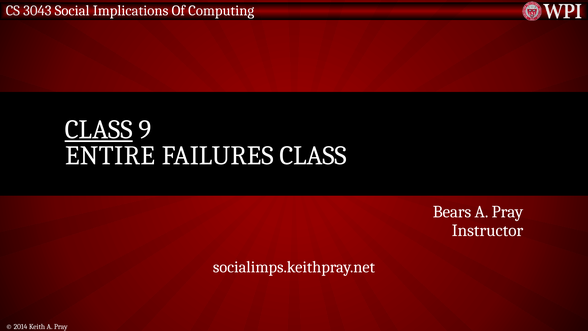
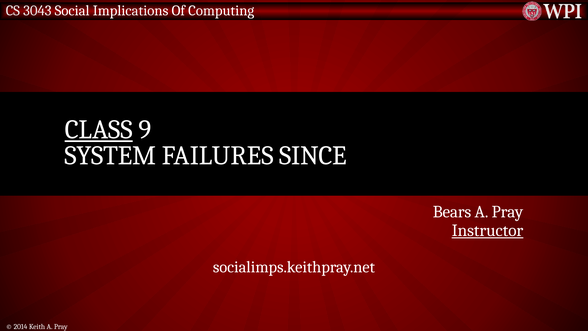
ENTIRE: ENTIRE -> SYSTEM (110, 155)
FAILURES CLASS: CLASS -> SINCE (313, 155)
Instructor underline: none -> present (488, 230)
